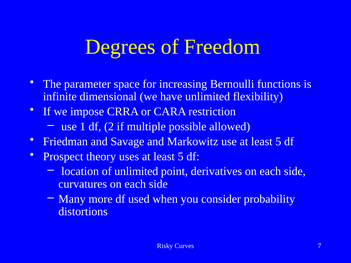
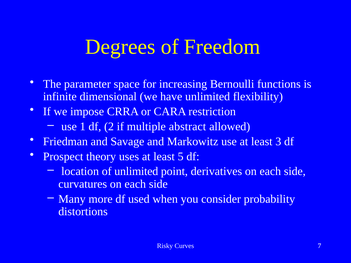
possible: possible -> abstract (188, 127)
use at least 5: 5 -> 3 (278, 142)
